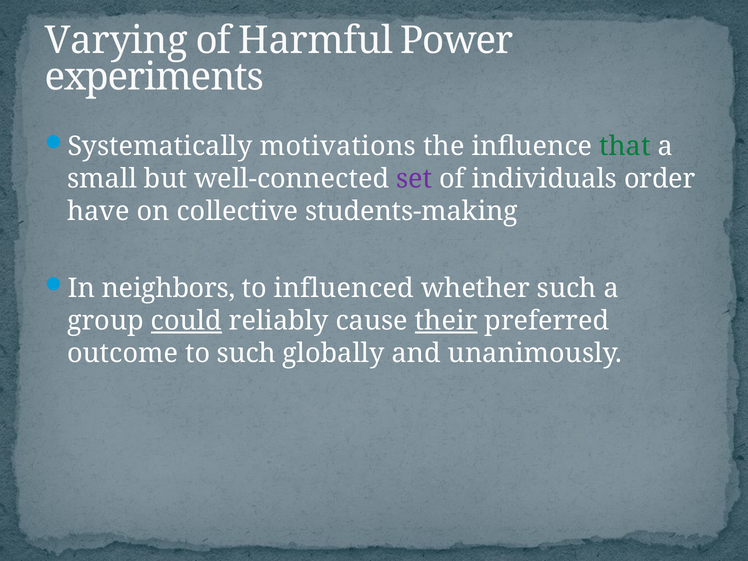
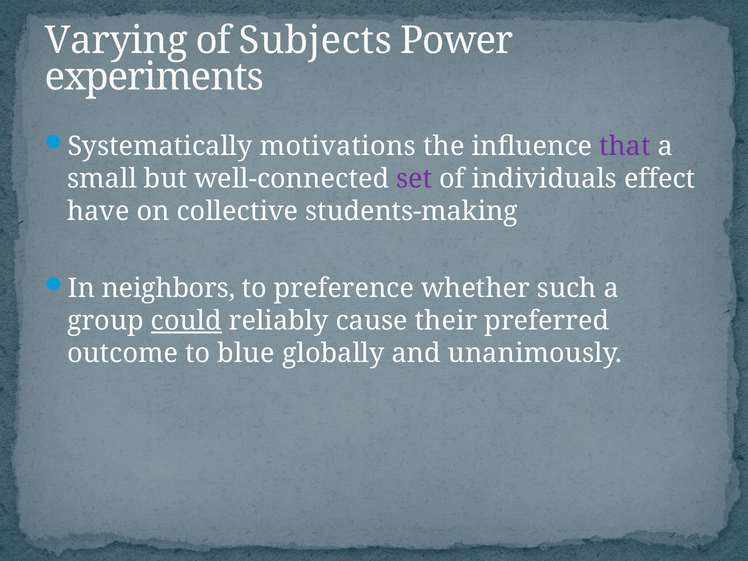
Harmful: Harmful -> Subjects (315, 40)
that colour: green -> purple (625, 146)
order: order -> effect (660, 179)
influenced: influenced -> preference (344, 288)
their underline: present -> none (446, 321)
to such: such -> blue (246, 353)
